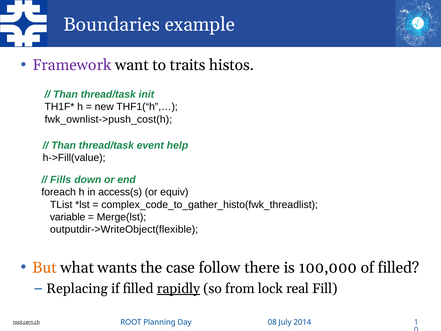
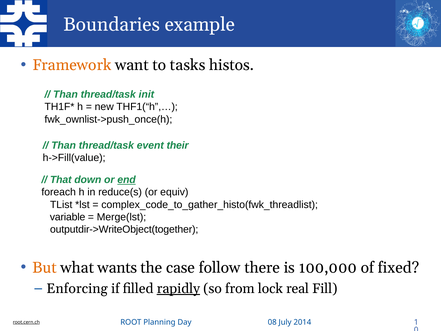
Framework colour: purple -> orange (72, 65)
traits: traits -> tasks (188, 65)
fwk_ownlist->push_cost(h: fwk_ownlist->push_cost(h -> fwk_ownlist->push_once(h (108, 119)
help: help -> their (178, 145)
Fills: Fills -> That (61, 180)
end underline: none -> present (127, 180)
access(s: access(s -> reduce(s (120, 192)
outputdir->WriteObject(flexible: outputdir->WriteObject(flexible -> outputdir->WriteObject(together (124, 229)
of filled: filled -> fixed (399, 267)
Replacing: Replacing -> Enforcing (77, 288)
